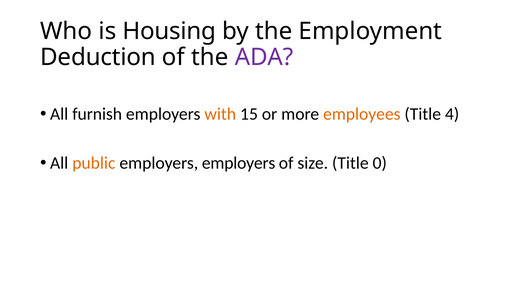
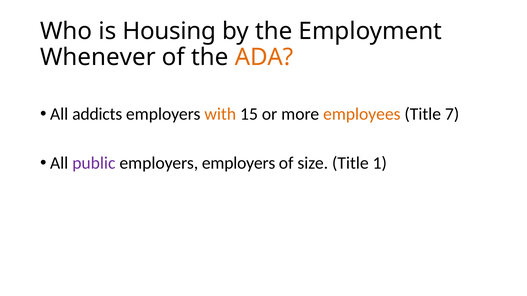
Deduction: Deduction -> Whenever (98, 57)
ADA colour: purple -> orange (264, 57)
furnish: furnish -> addicts (97, 114)
4: 4 -> 7 (452, 114)
public colour: orange -> purple (94, 163)
0: 0 -> 1 (380, 163)
